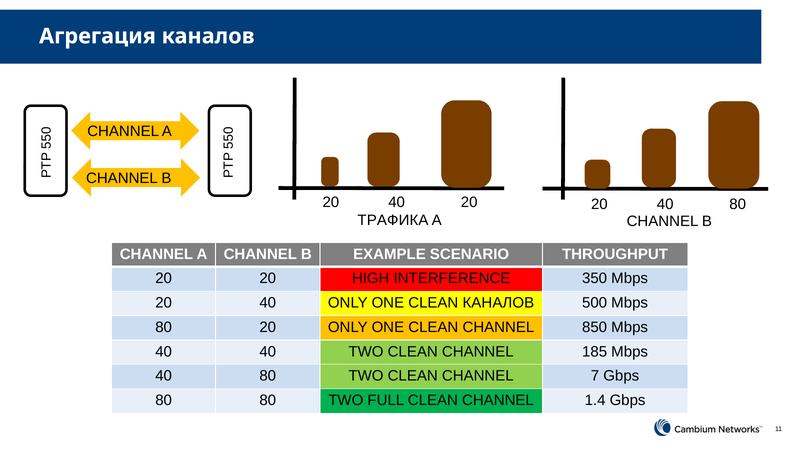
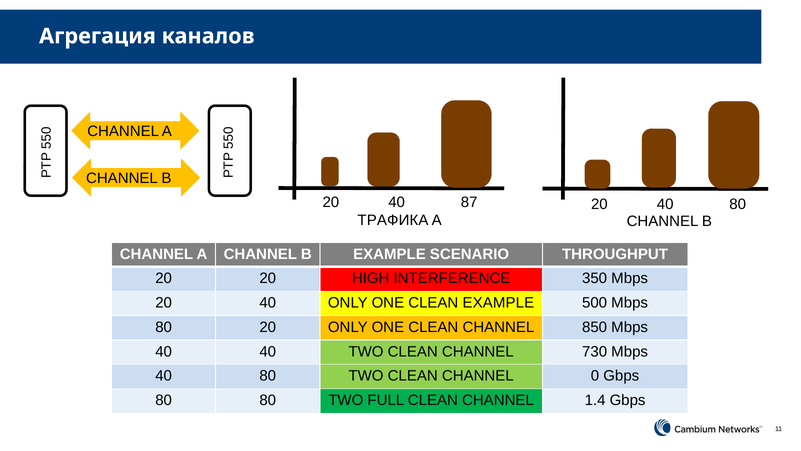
20: 20 -> 87 (469, 202)
CLEAN КАНАЛОВ: КАНАЛОВ -> EXAMPLE (498, 303)
185: 185 -> 730 (595, 351)
CHANNEL 7: 7 -> 0 (595, 376)
